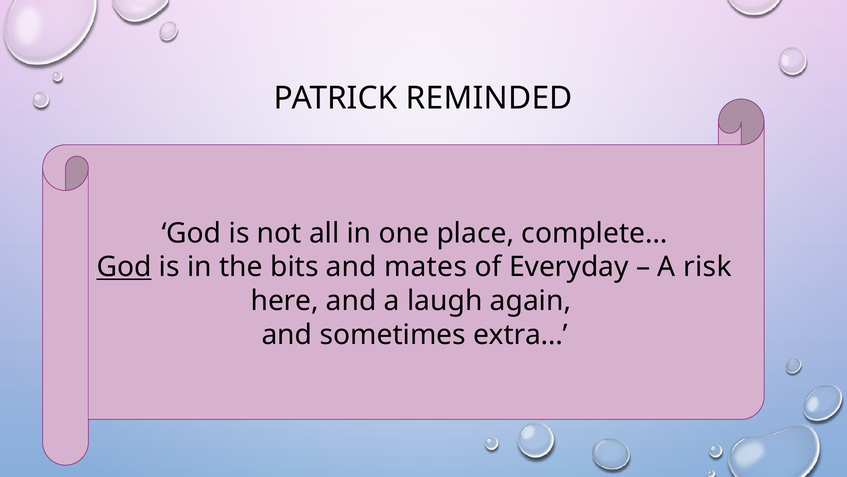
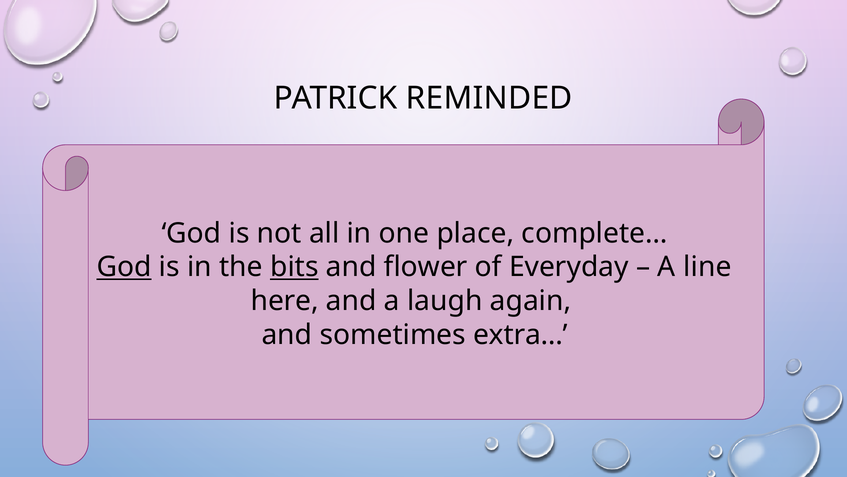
bits underline: none -> present (294, 267)
mates: mates -> flower (426, 267)
risk: risk -> line (707, 267)
